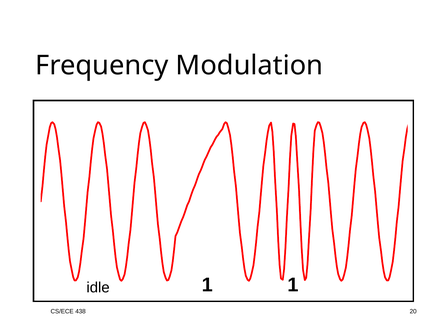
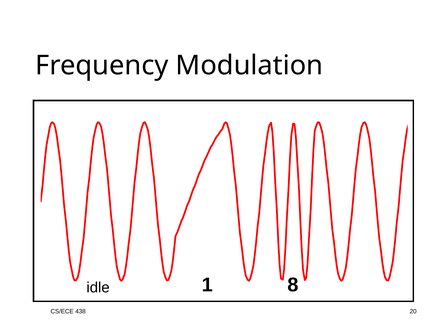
1 1: 1 -> 8 (293, 285)
